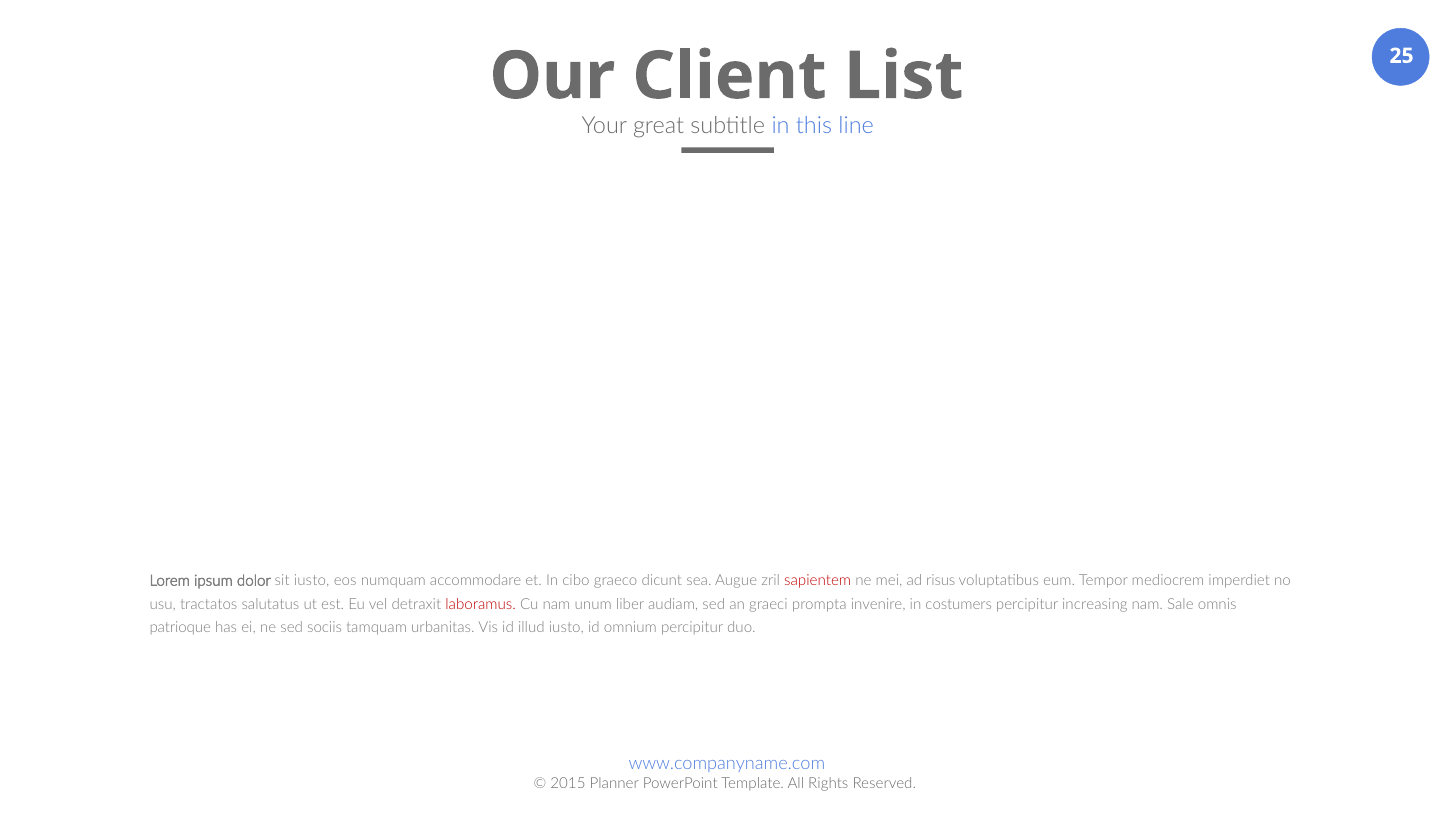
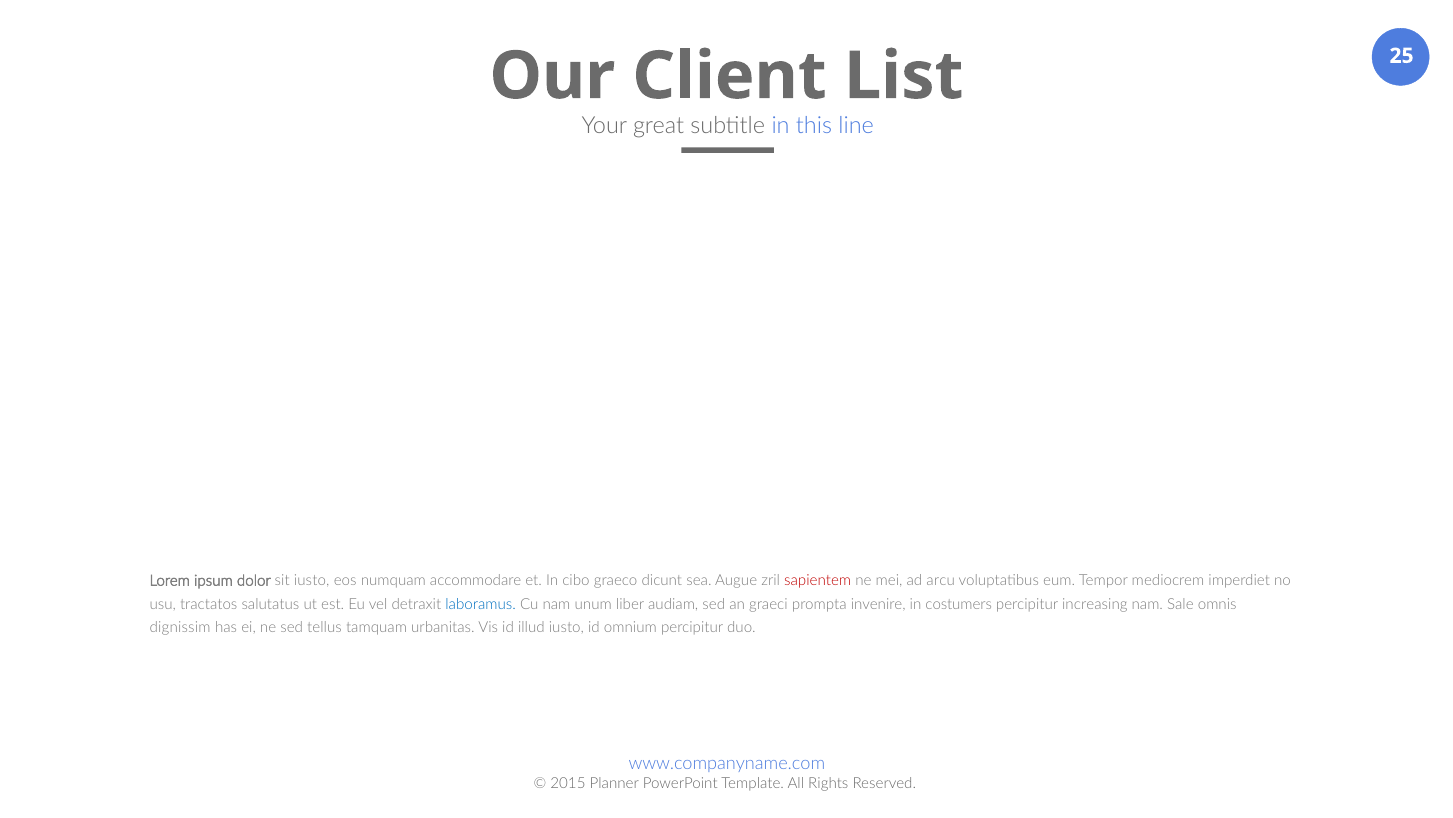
risus: risus -> arcu (941, 580)
laboramus colour: red -> blue (481, 604)
patrioque: patrioque -> dignissim (180, 628)
sociis: sociis -> tellus (325, 628)
